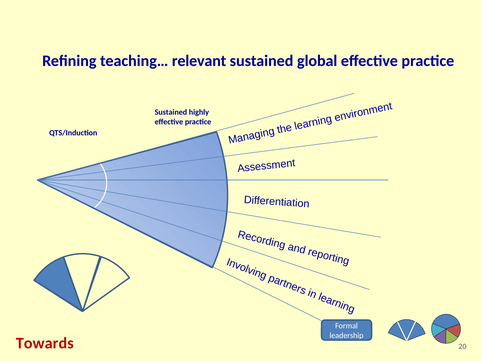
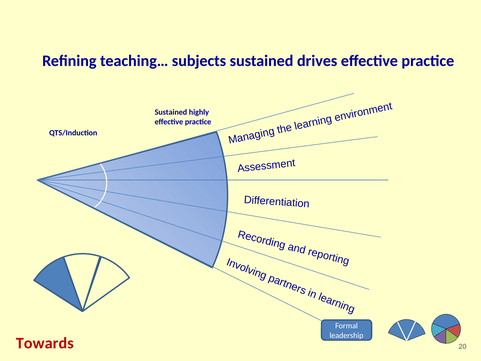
relevant: relevant -> subjects (199, 61)
global: global -> drives (317, 61)
